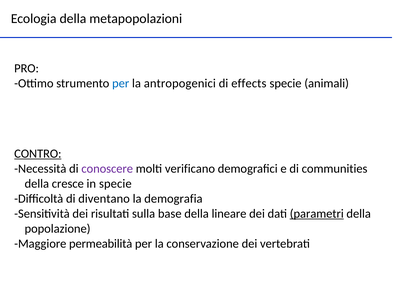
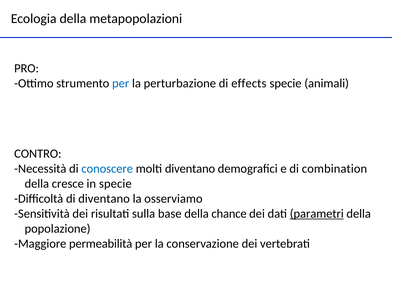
antropogenici: antropogenici -> perturbazione (180, 83)
CONTRO underline: present -> none (38, 153)
conoscere colour: purple -> blue (107, 168)
molti verificano: verificano -> diventano (190, 168)
communities: communities -> combination (334, 168)
demografia: demografia -> osserviamo (173, 198)
lineare: lineare -> chance (229, 213)
